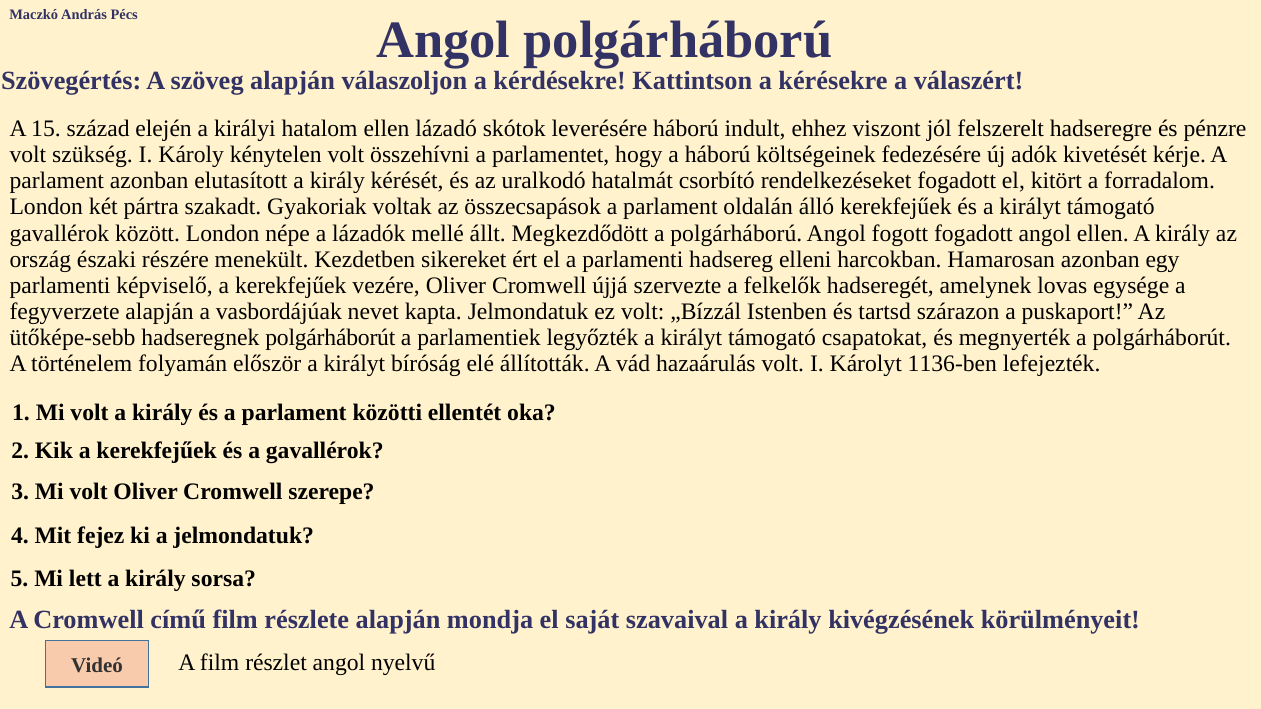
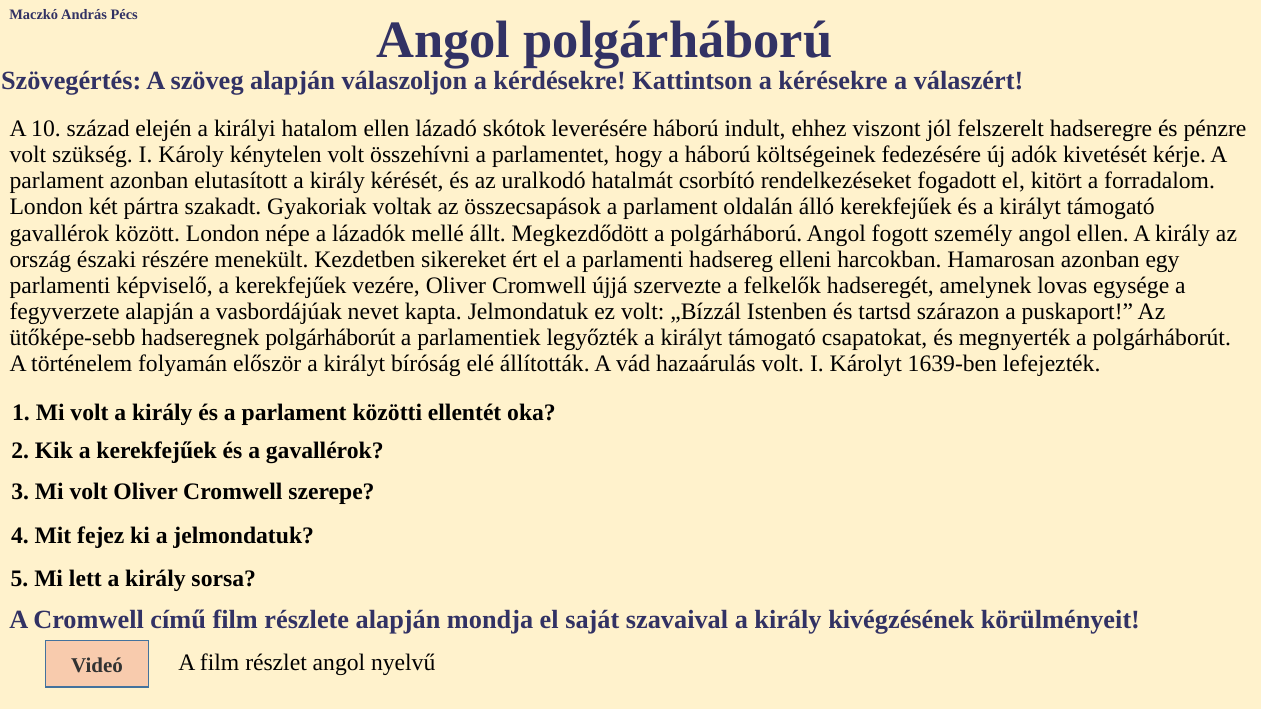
15: 15 -> 10 (46, 129)
fogott fogadott: fogadott -> személy (973, 233)
1136-ben: 1136-ben -> 1639-ben (952, 364)
